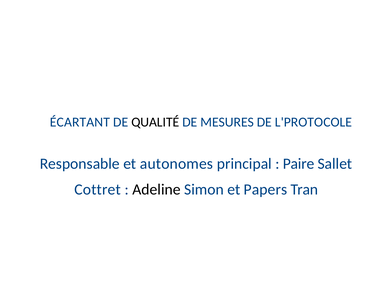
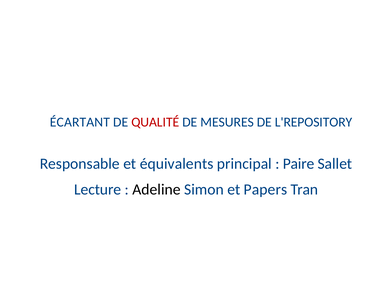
QUALITÉ colour: black -> red (155, 122)
L'PROTOCOLE: L'PROTOCOLE -> L'REPOSITORY (314, 122)
autonomes: autonomes -> équivalents (177, 164)
Cottret: Cottret -> Lecture (98, 189)
